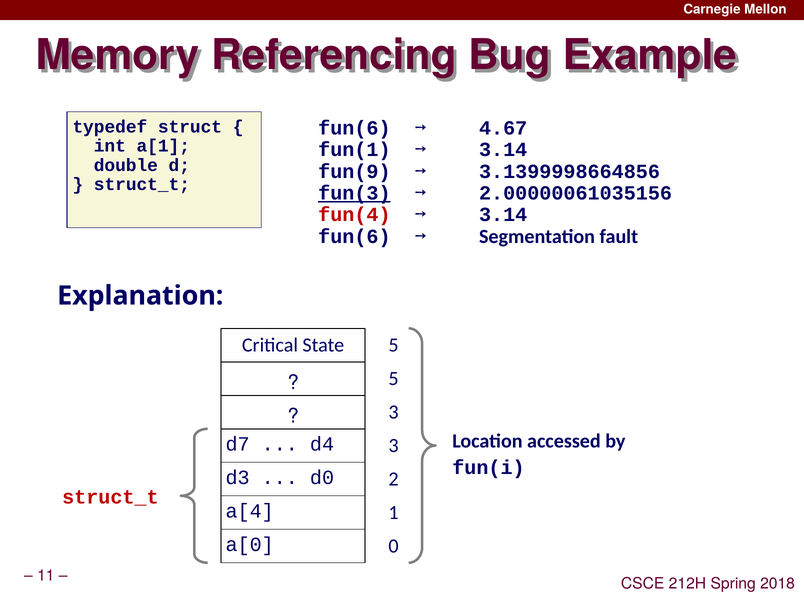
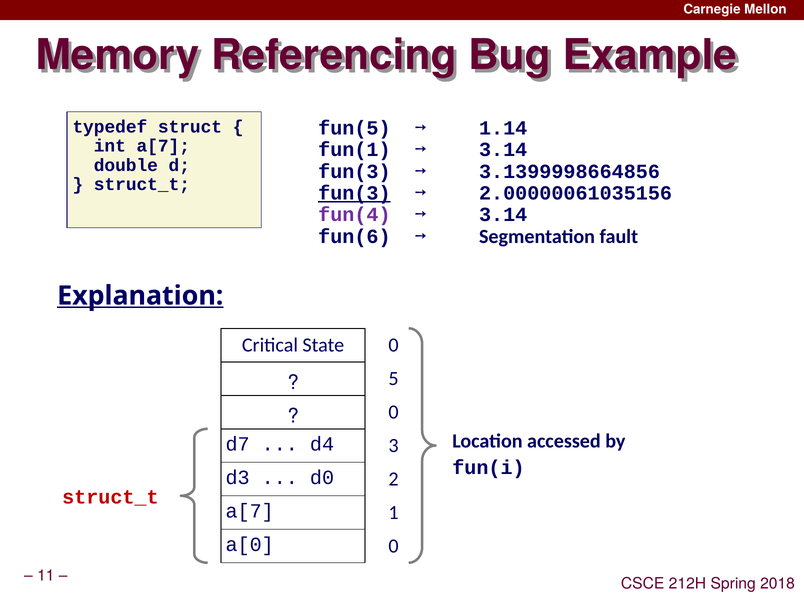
fun(6: fun(6 -> fun(5 (354, 128)
4.67: 4.67 -> 1.14 (503, 128)
int a[1: a[1 -> a[7 (163, 146)
fun(9: fun(9 -> fun(3 (354, 171)
fun(4 colour: red -> purple (354, 215)
Explanation underline: none -> present (140, 296)
State 5: 5 -> 0 (394, 345)
3: 3 -> 0 (394, 412)
a[4: a[4 -> a[7 (250, 511)
